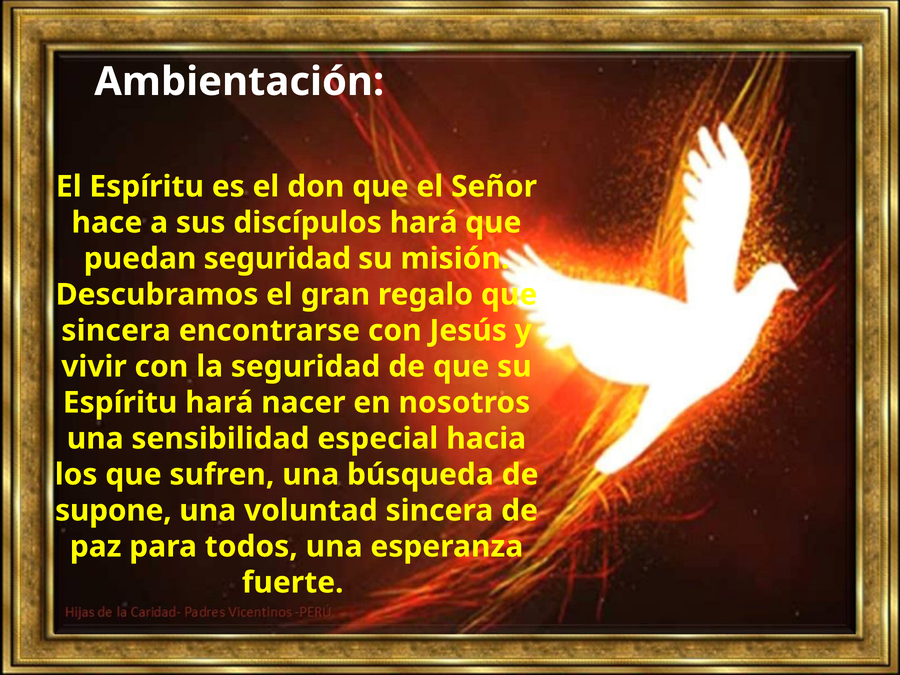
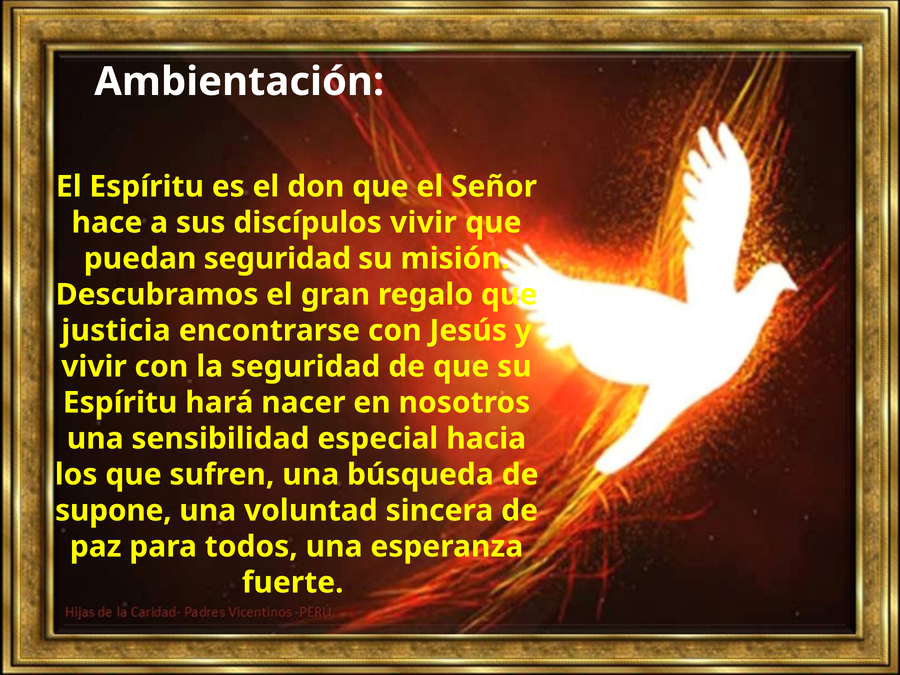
discípulos hará: hará -> vivir (423, 223)
sincera: sincera -> justicia (116, 331)
